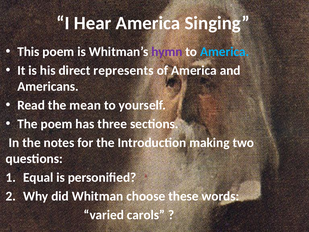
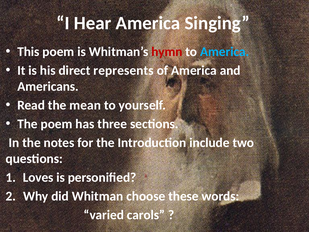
hymn colour: purple -> red (167, 52)
making: making -> include (209, 143)
Equal: Equal -> Loves (38, 177)
